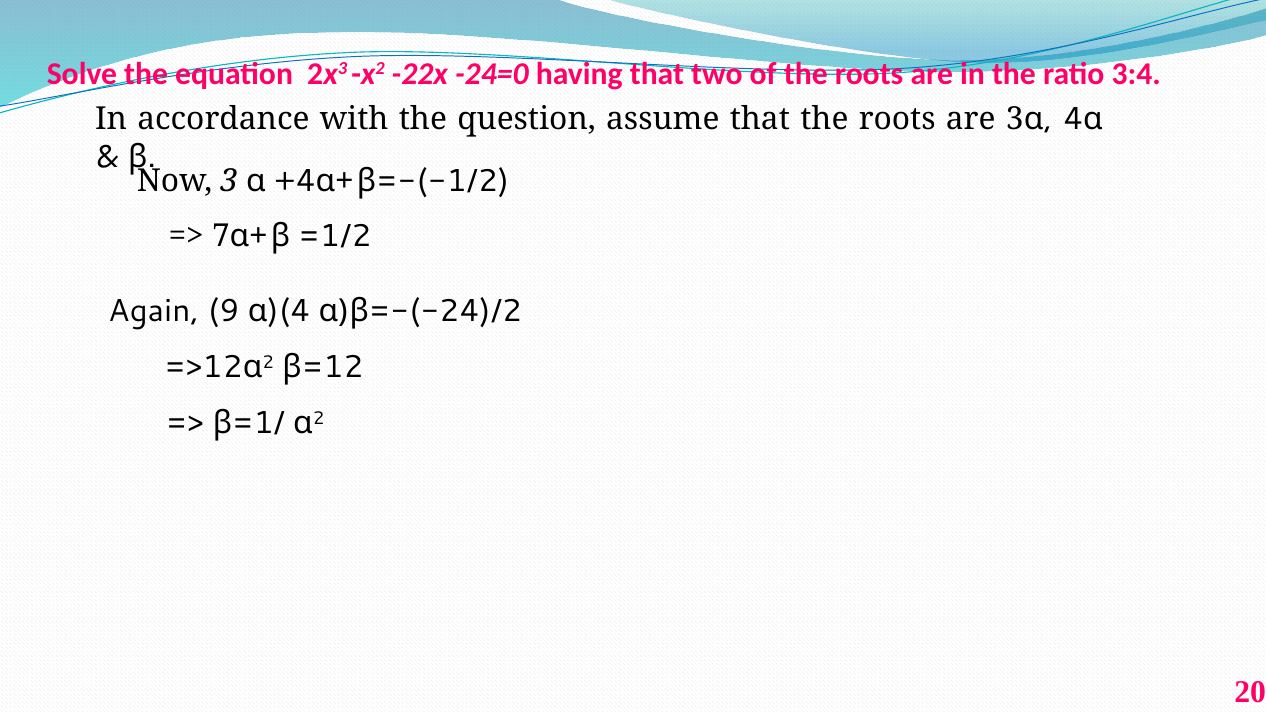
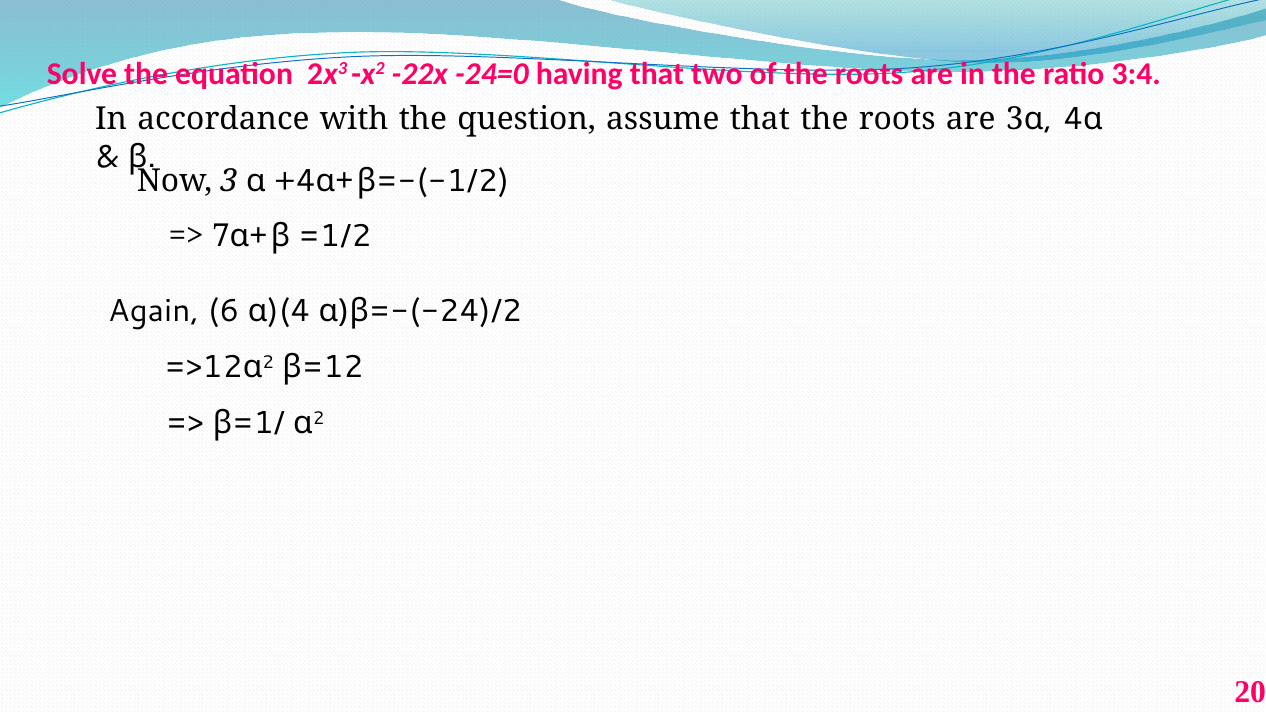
9: 9 -> 6 (224, 311)
